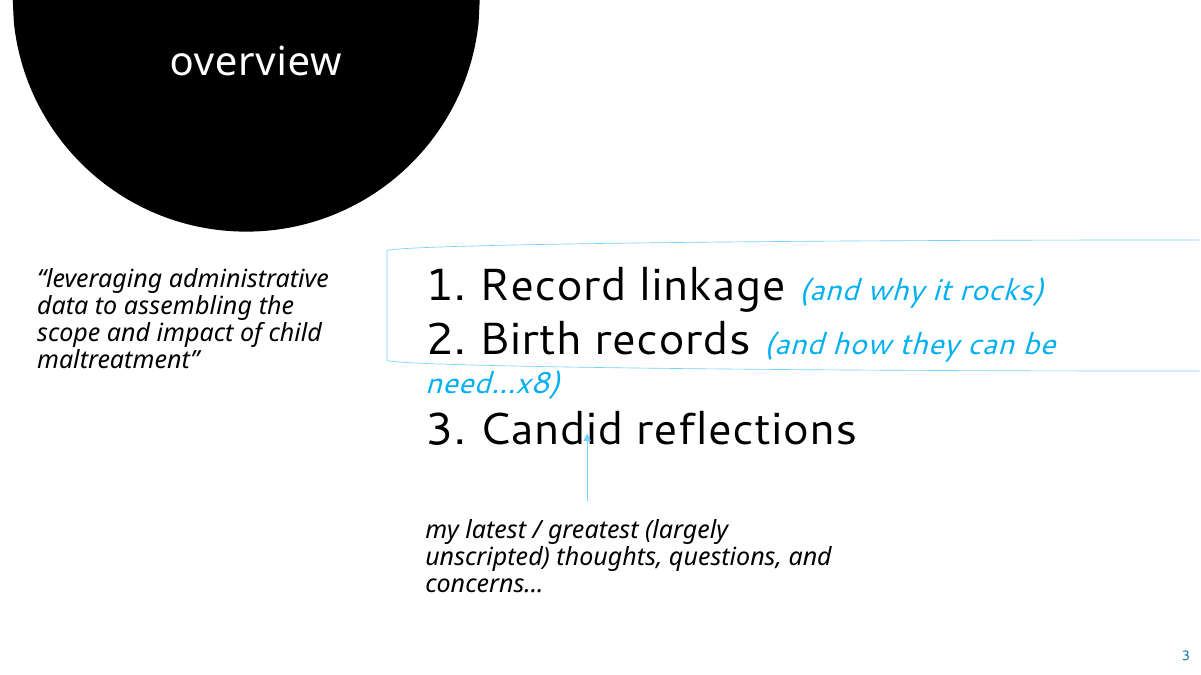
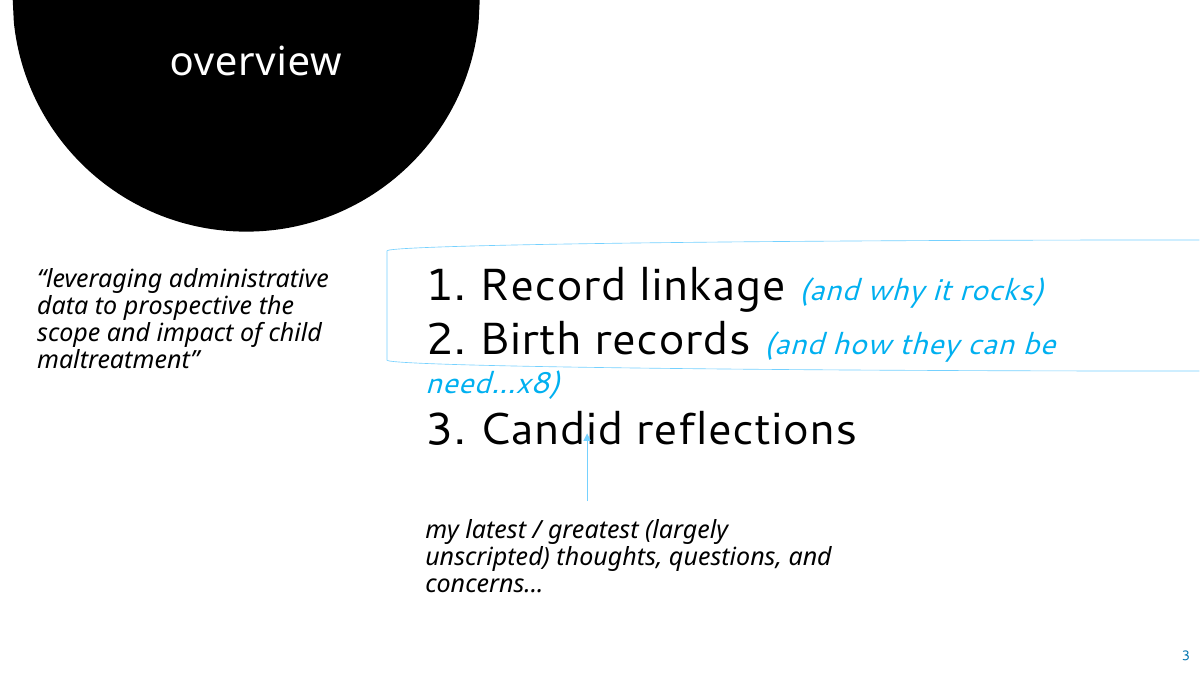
assembling: assembling -> prospective (188, 307)
